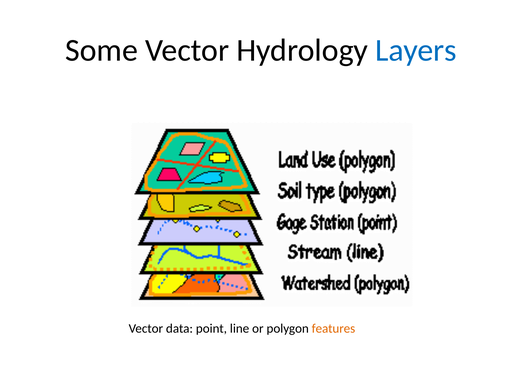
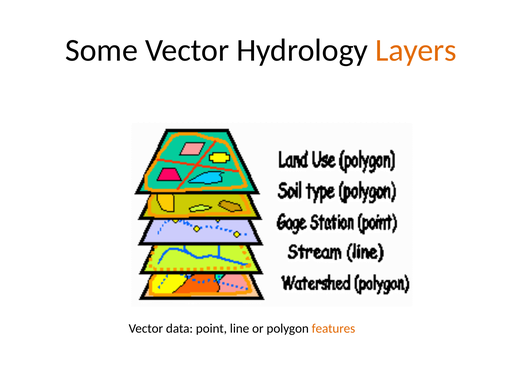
Layers colour: blue -> orange (416, 51)
